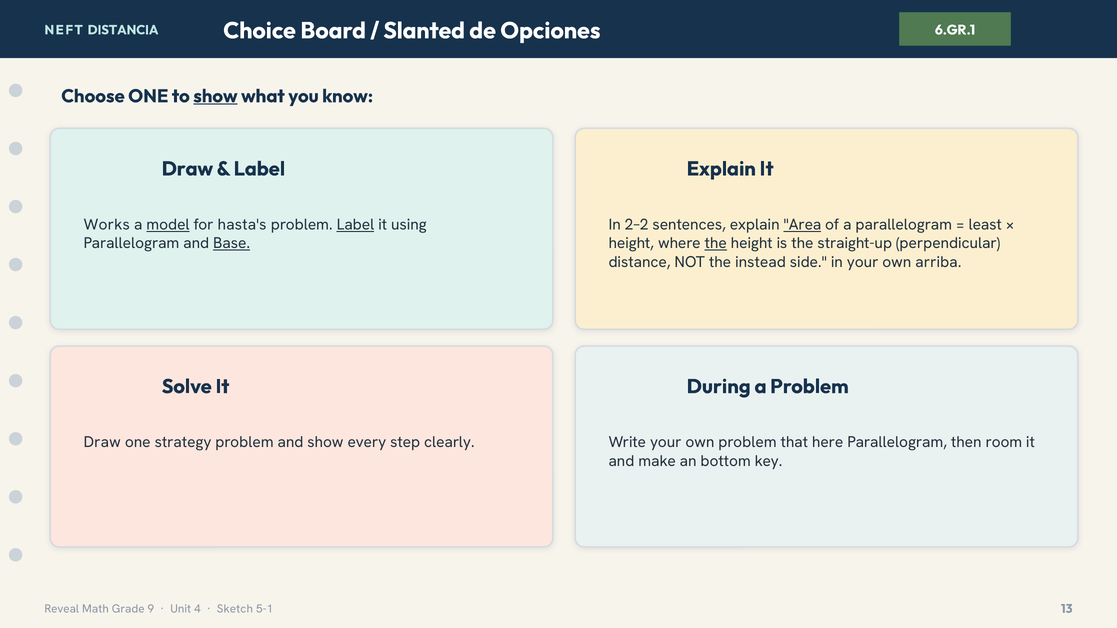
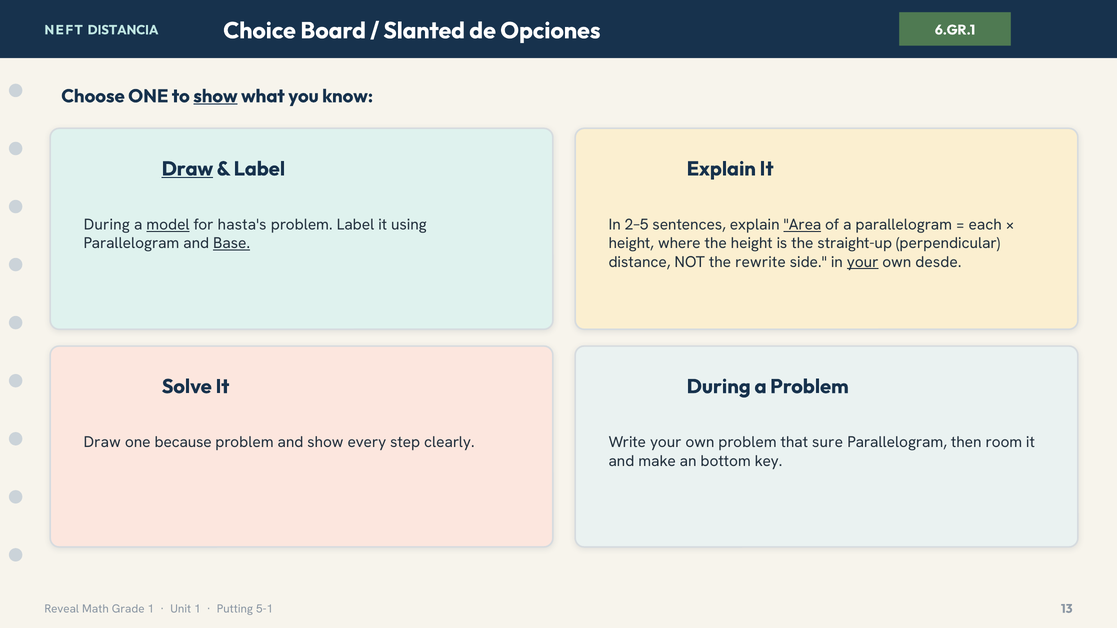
Draw underline: none -> present (187, 169)
Works: Works -> During (107, 225)
Label underline: present -> none (355, 225)
2–2: 2–2 -> 2–5 (637, 225)
least: least -> each (985, 225)
the underline: present -> none (716, 243)
instead: instead -> rewrite (760, 262)
your underline: none -> present (863, 262)
arriba: arriba -> desde (938, 262)
strategy: strategy -> because (183, 443)
here: here -> sure (828, 443)
Grade 9: 9 -> 1 (151, 609)
Unit 4: 4 -> 1 (197, 609)
Sketch: Sketch -> Putting (235, 609)
